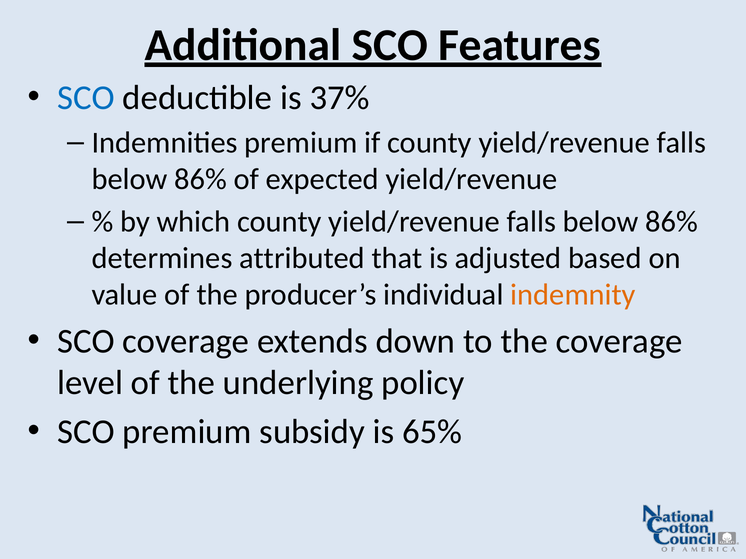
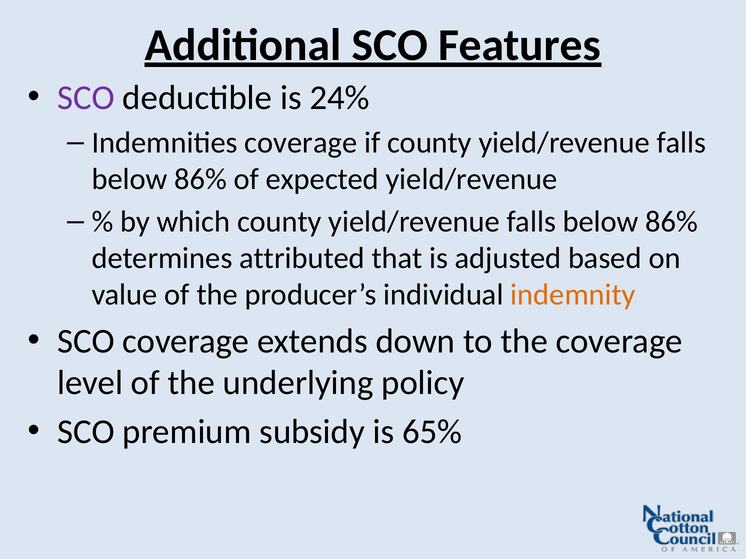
SCO colour: blue -> purple (86, 98)
37%: 37% -> 24% (340, 98)
Indemnities premium: premium -> coverage (301, 143)
